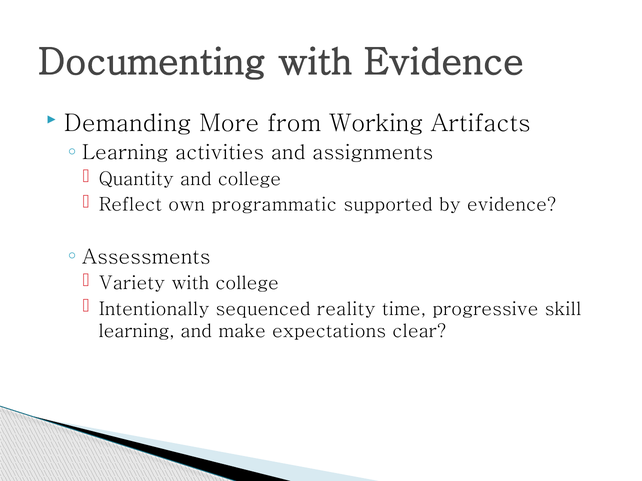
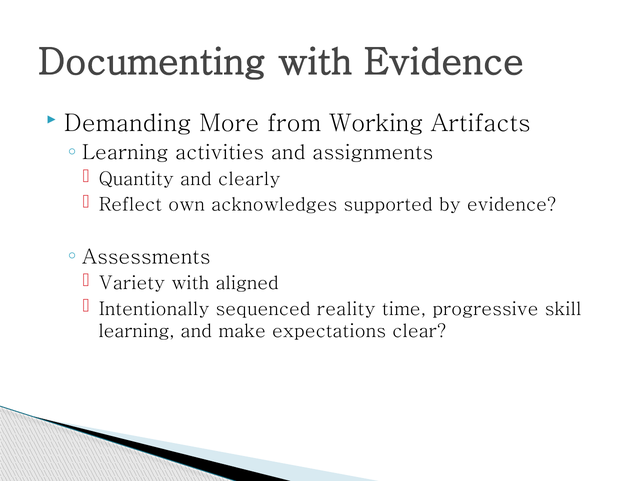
and college: college -> clearly (249, 179)
programmatic: programmatic -> acknowledges (274, 205)
with college: college -> aligned (247, 284)
